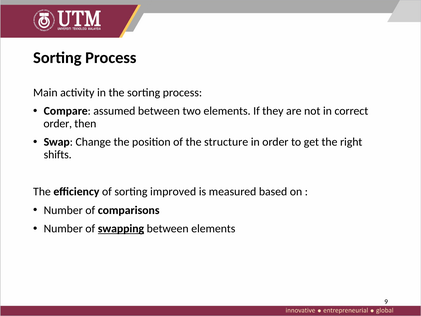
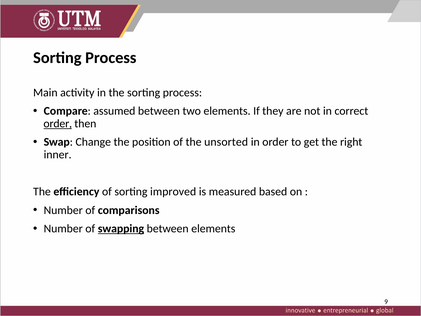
order underline: none -> present (58, 124)
structure: structure -> unsorted (226, 142)
shifts: shifts -> inner (58, 155)
